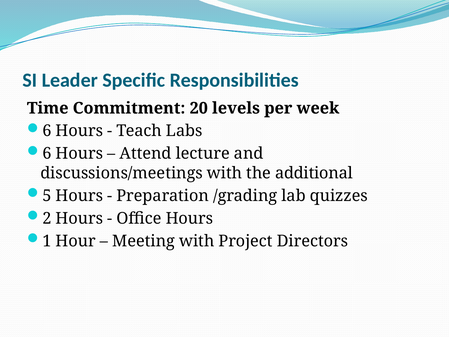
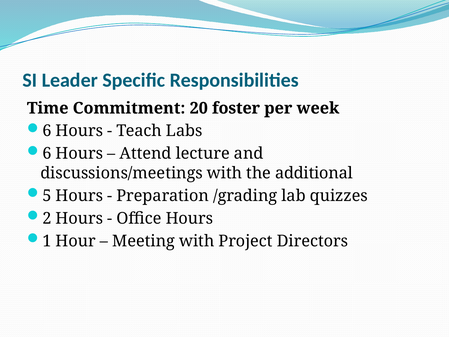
levels: levels -> foster (236, 108)
